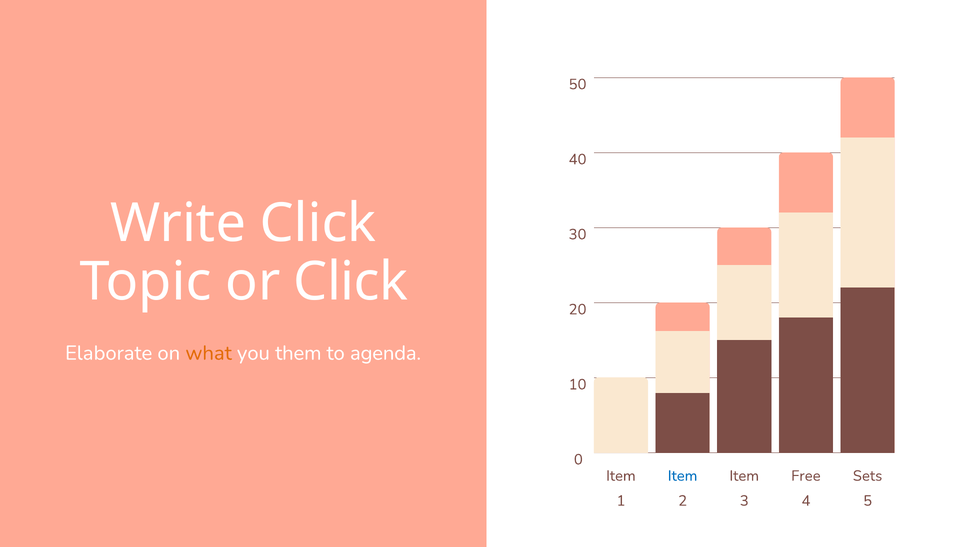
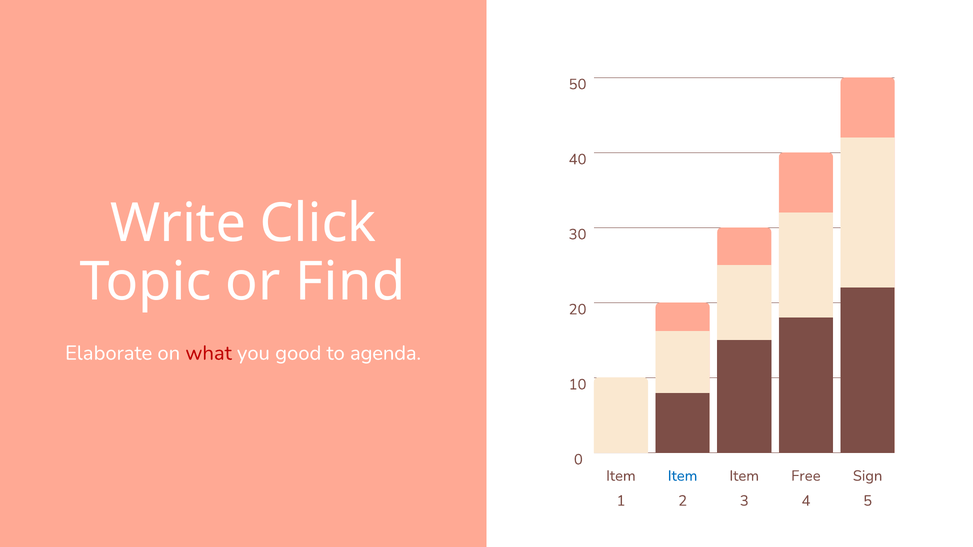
or Click: Click -> Find (350, 282)
what colour: orange -> red (209, 353)
them: them -> good (298, 353)
Sets: Sets -> Sign (868, 476)
